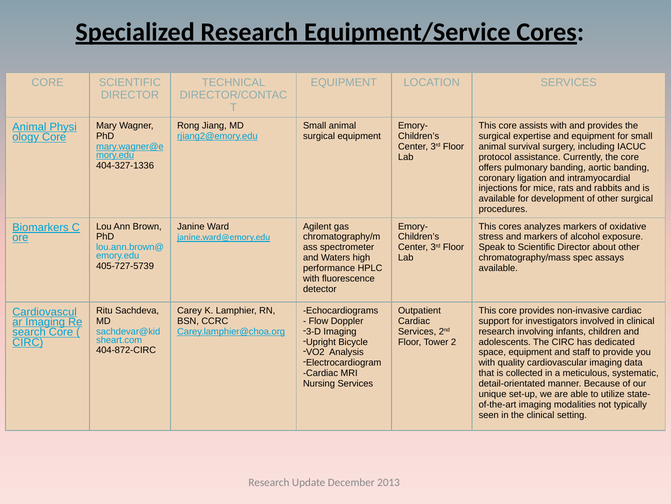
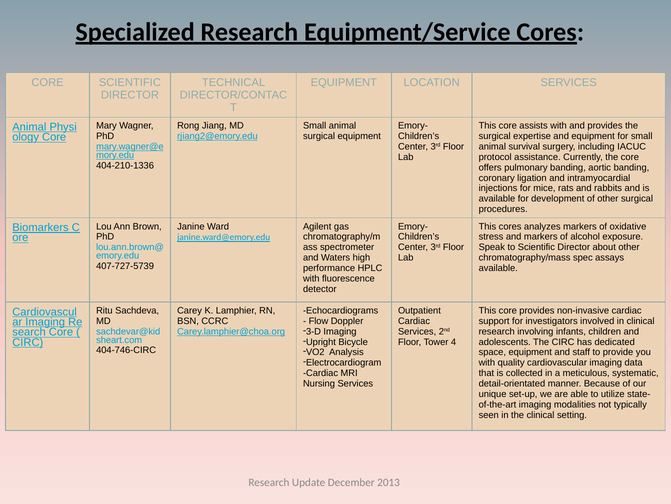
404-327-1336: 404-327-1336 -> 404-210-1336 (125, 165)
405-727-5739: 405-727-5739 -> 407-727-5739 (125, 266)
2: 2 -> 4 (454, 341)
404-872-CIRC: 404-872-CIRC -> 404-746-CIRC (126, 350)
